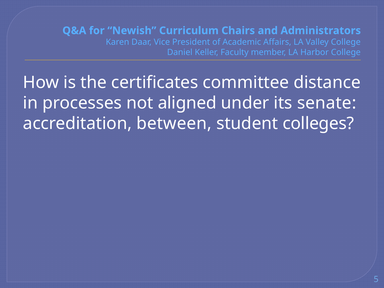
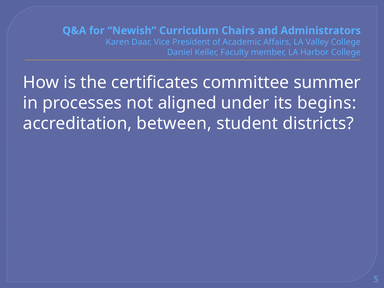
distance: distance -> summer (327, 82)
senate: senate -> begins (327, 103)
colleges: colleges -> districts (318, 123)
